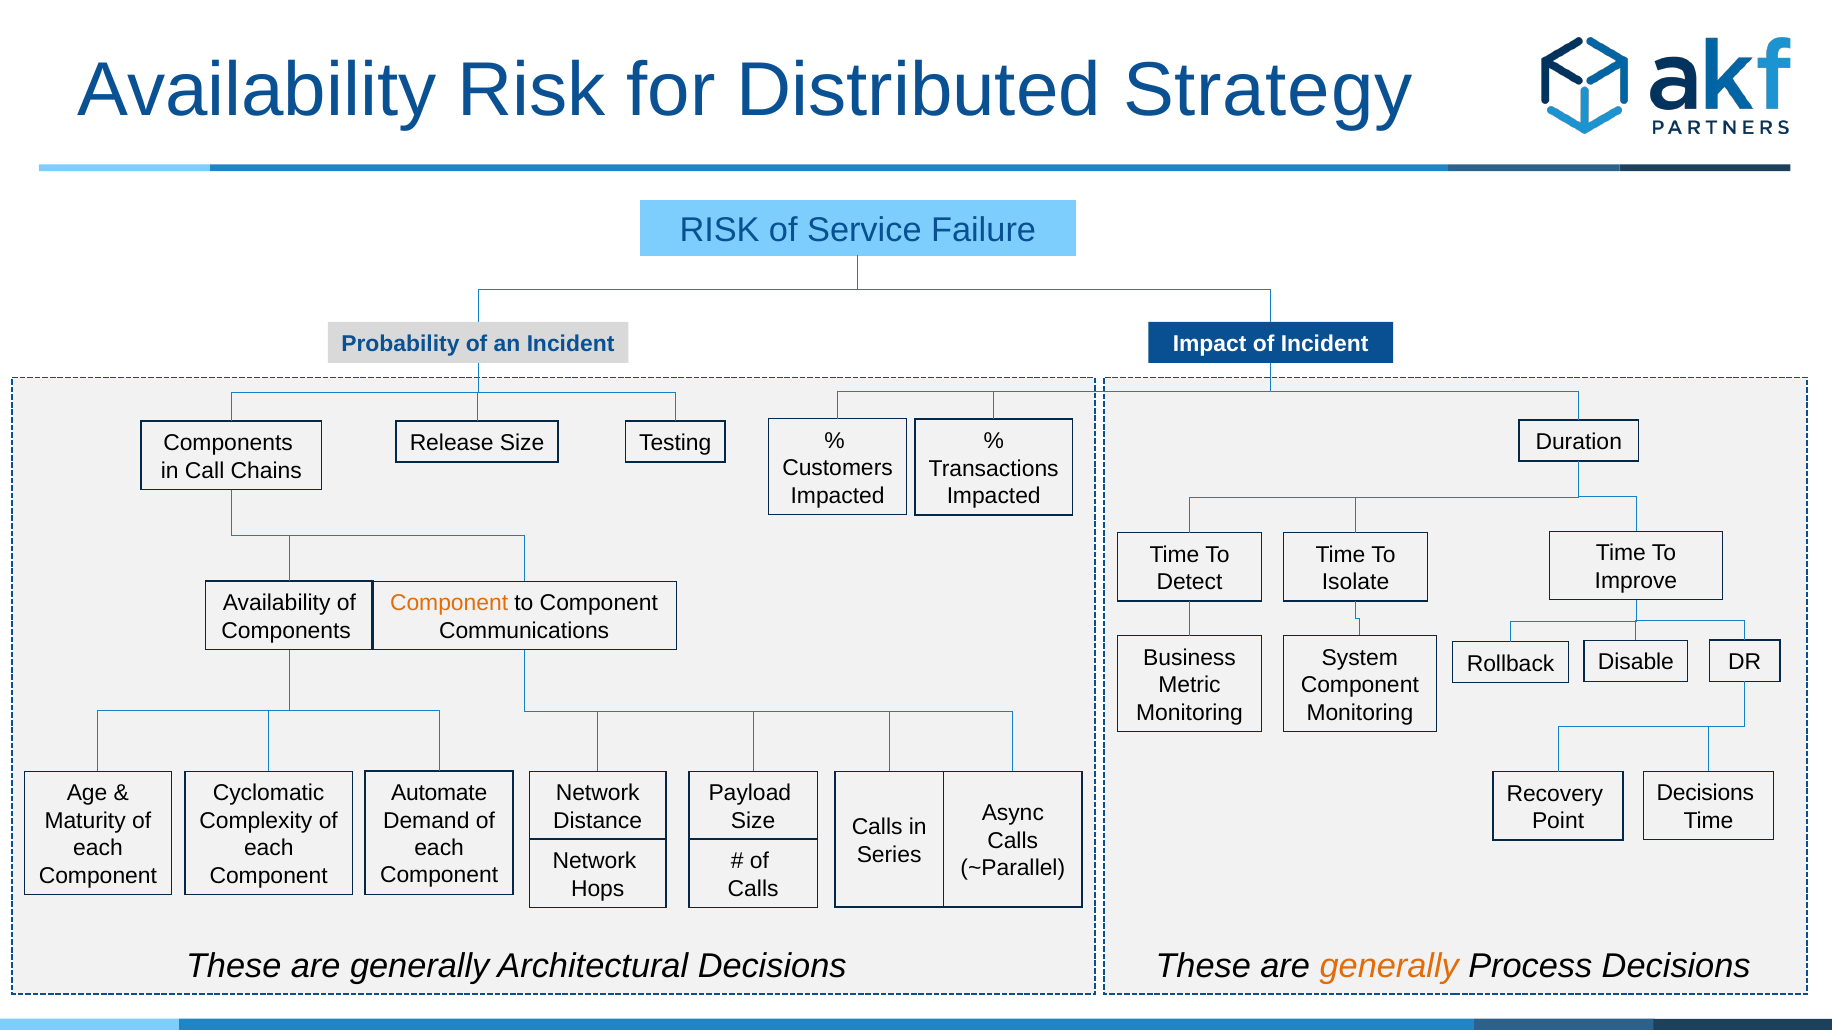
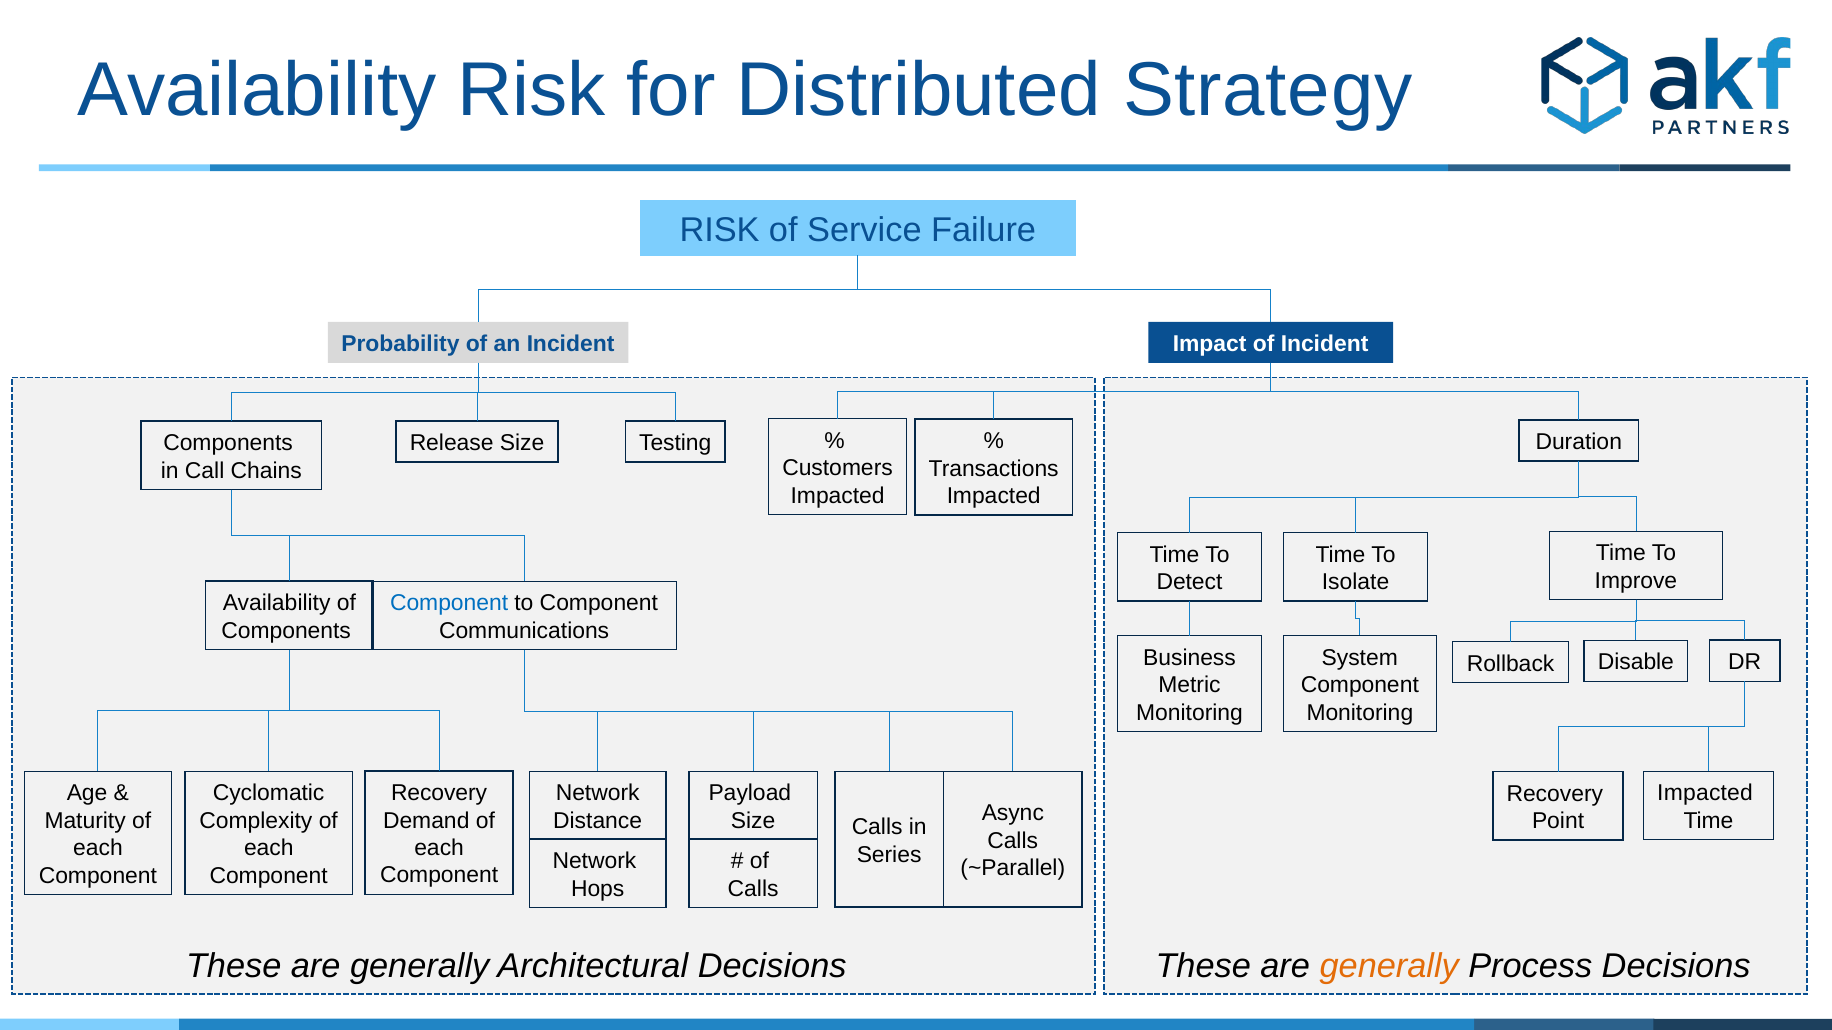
Component colour: orange -> blue (449, 604)
Automate: Automate -> Recovery (439, 793)
Decisions: Decisions -> Impacted (1705, 794)
